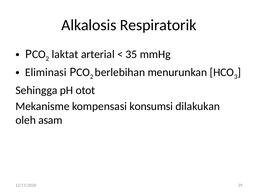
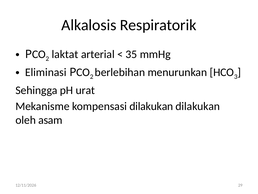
otot: otot -> urat (85, 90)
kompensasi konsumsi: konsumsi -> dilakukan (151, 106)
